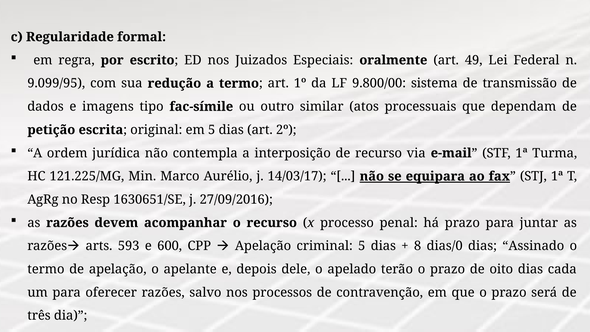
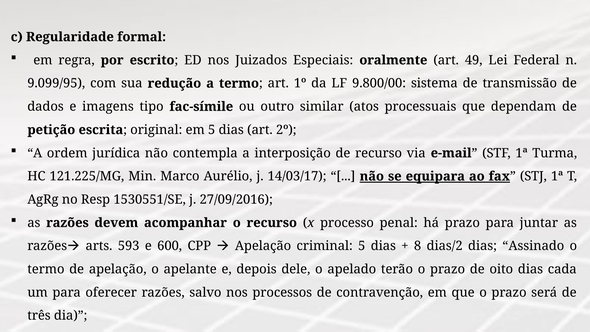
1630651/SE: 1630651/SE -> 1530551/SE (150, 199)
dias/0: dias/0 -> dias/2 (445, 246)
